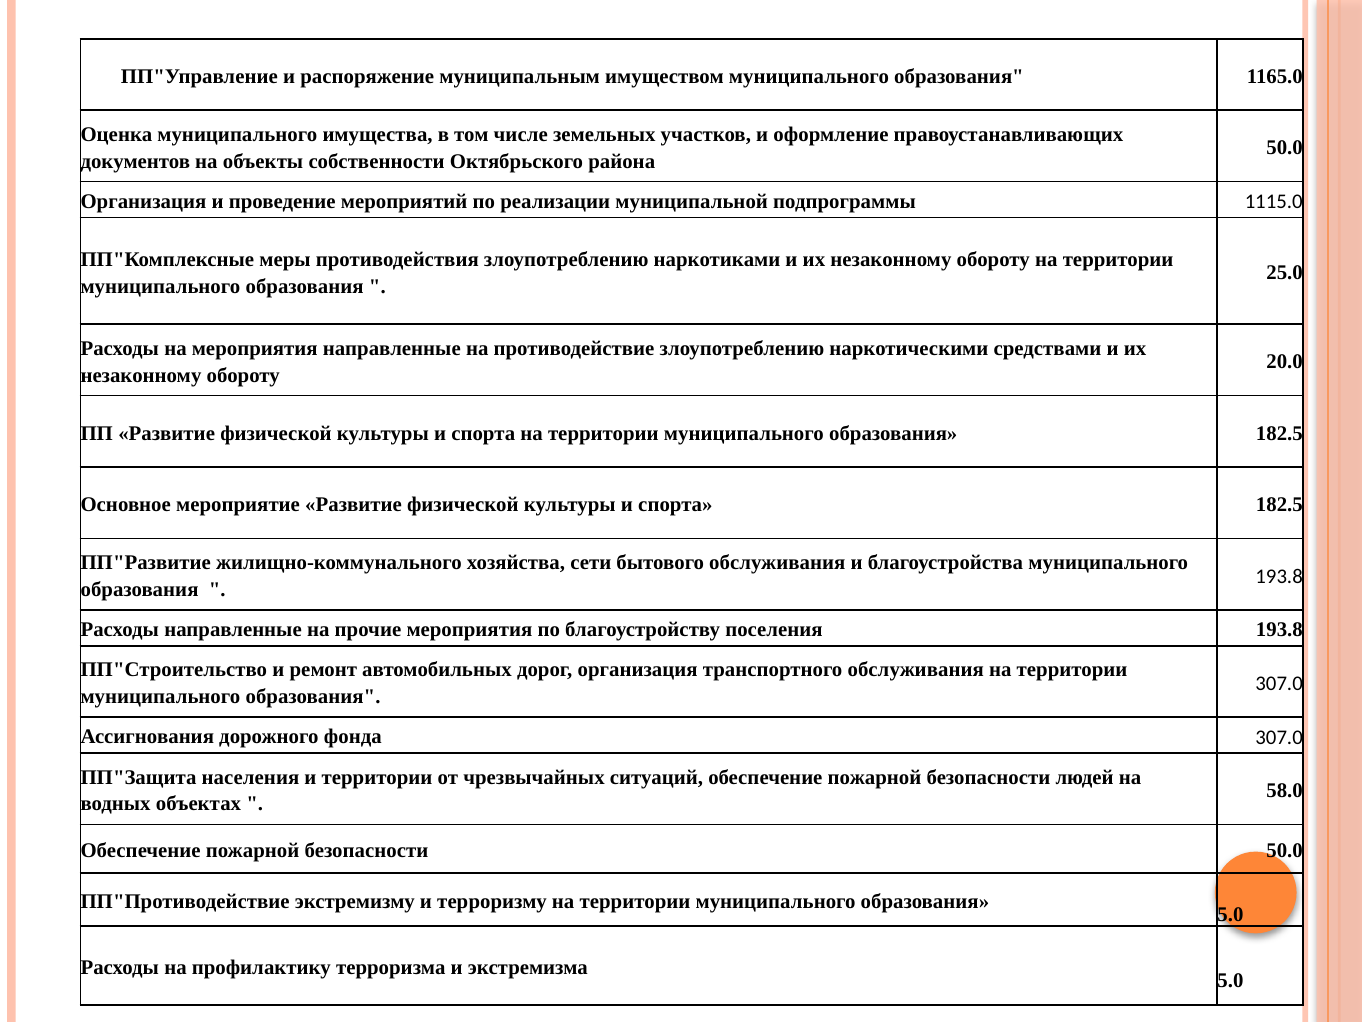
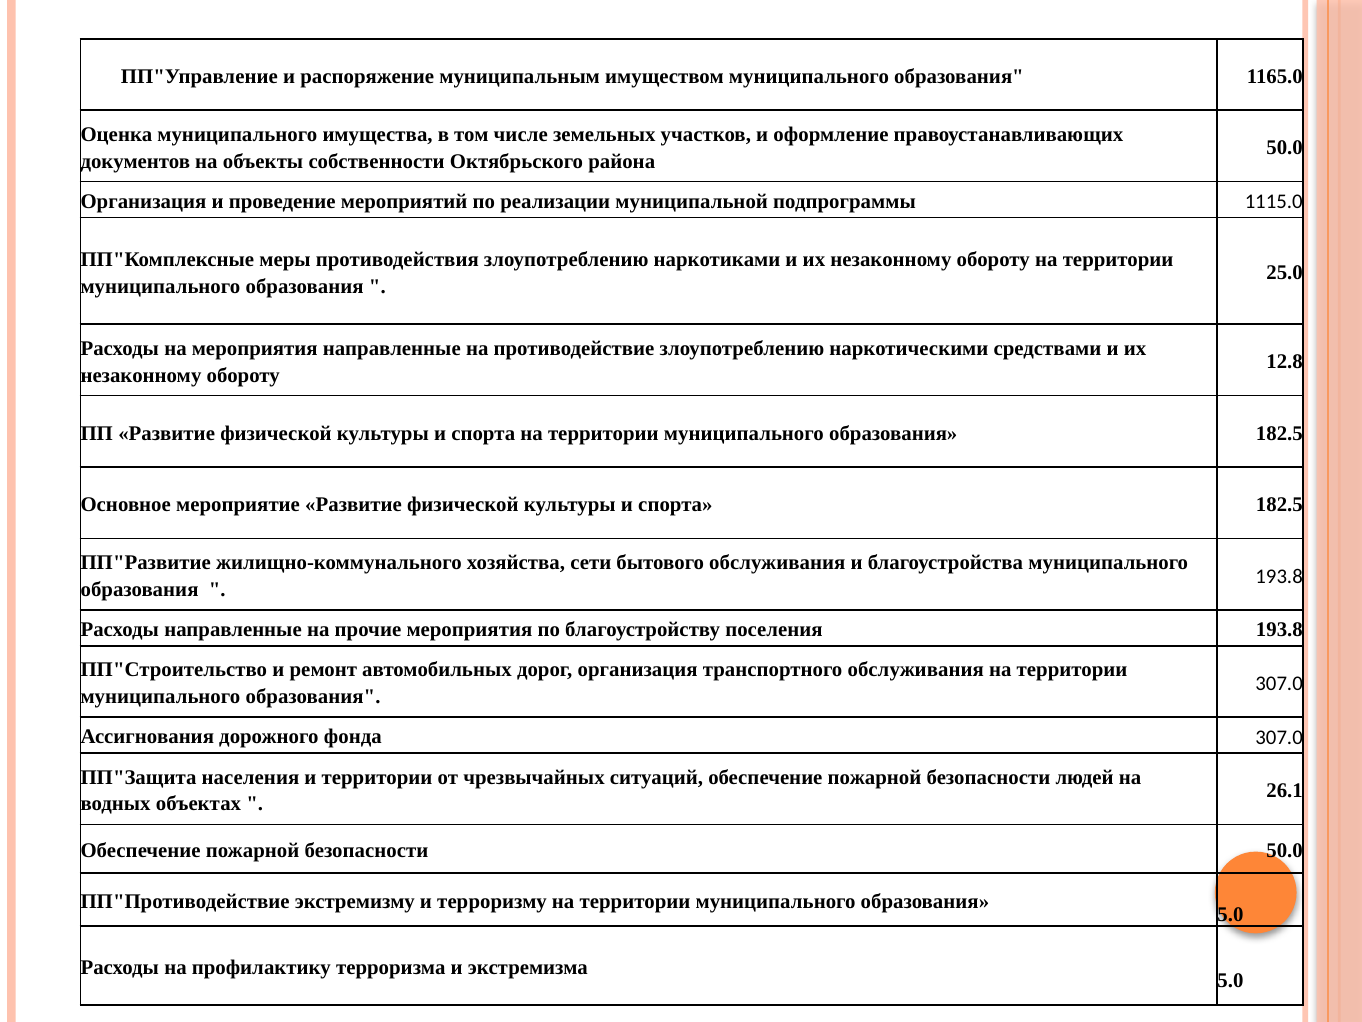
20.0: 20.0 -> 12.8 (1285, 362)
58.0: 58.0 -> 26.1 (1285, 790)
